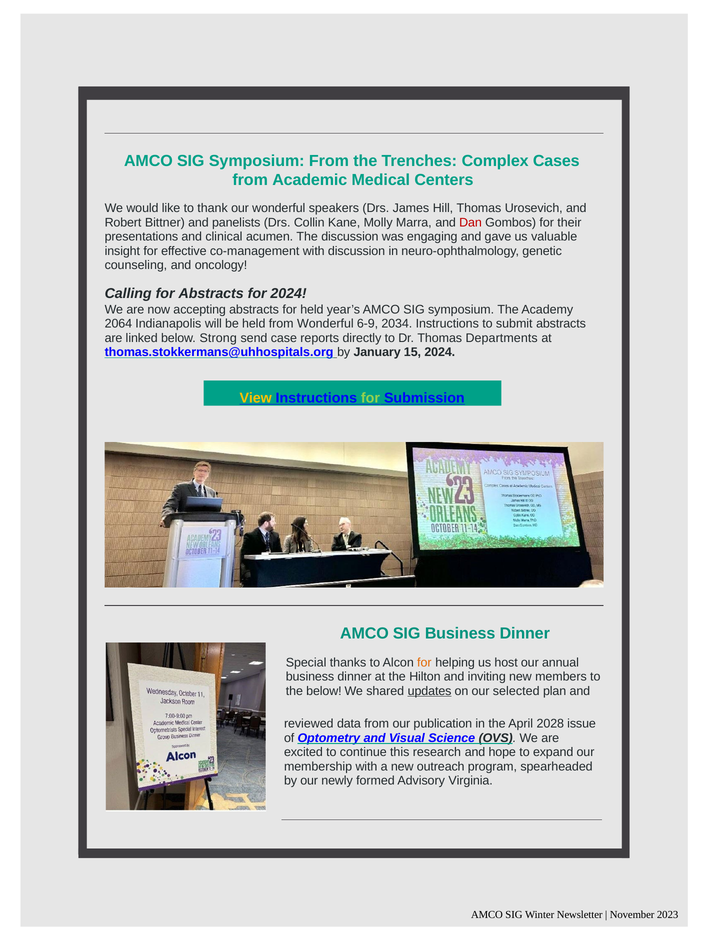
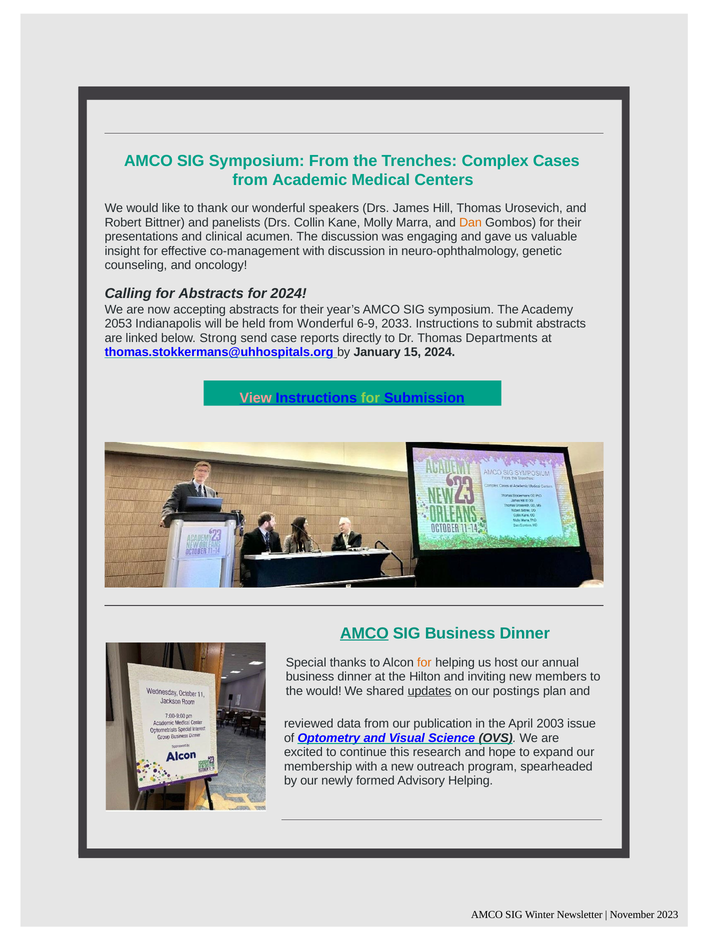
Dan colour: red -> orange (471, 223)
abstracts for held: held -> their (312, 309)
2064: 2064 -> 2053 (118, 324)
2034: 2034 -> 2033 (397, 324)
View colour: yellow -> pink (256, 398)
AMCO underline: none -> present (364, 633)
the below: below -> would (324, 691)
selected: selected -> postings (516, 691)
2028: 2028 -> 2003 (550, 724)
Advisory Virginia: Virginia -> Helping (471, 781)
